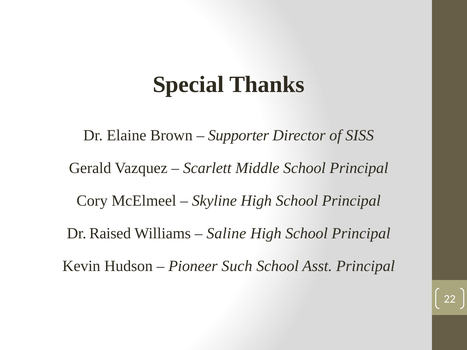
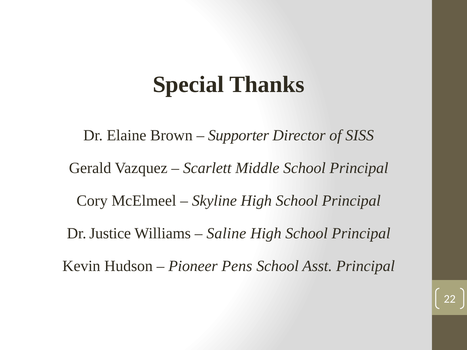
Raised: Raised -> Justice (110, 233)
Such: Such -> Pens (237, 266)
